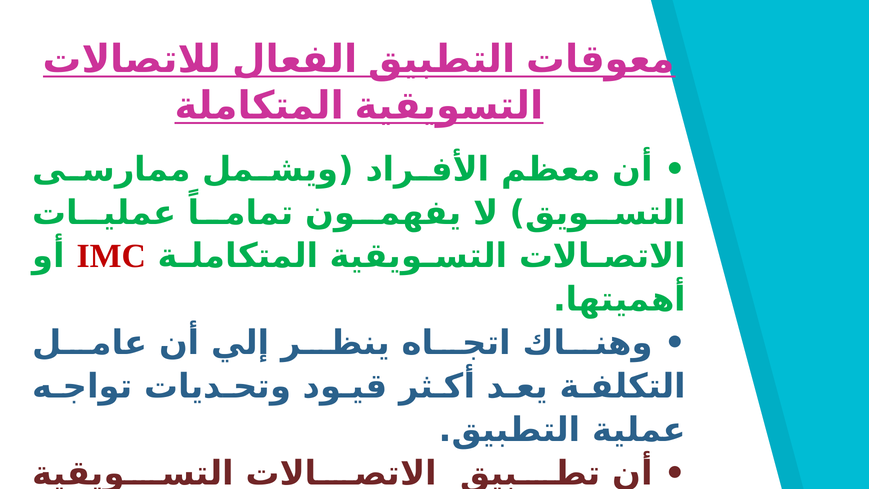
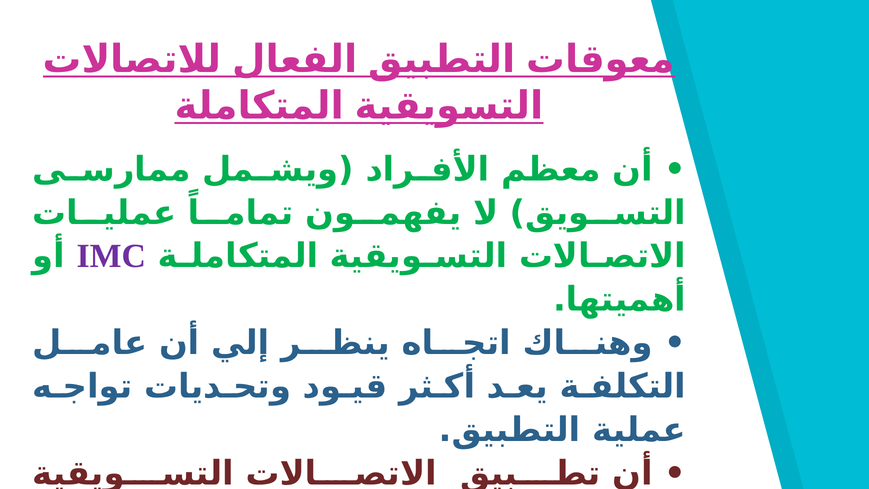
IMC colour: red -> purple (111, 256)
